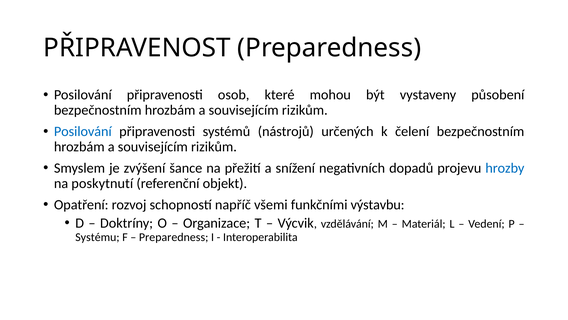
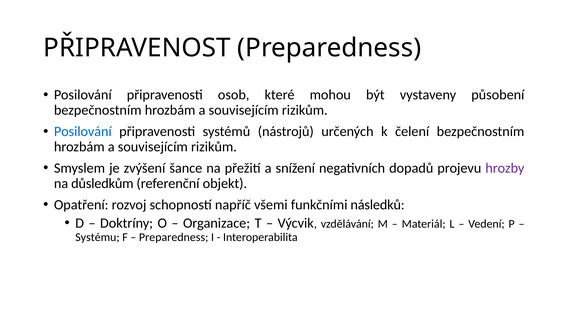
hrozby colour: blue -> purple (505, 168)
poskytnutí: poskytnutí -> důsledkům (102, 183)
výstavbu: výstavbu -> následků (378, 205)
